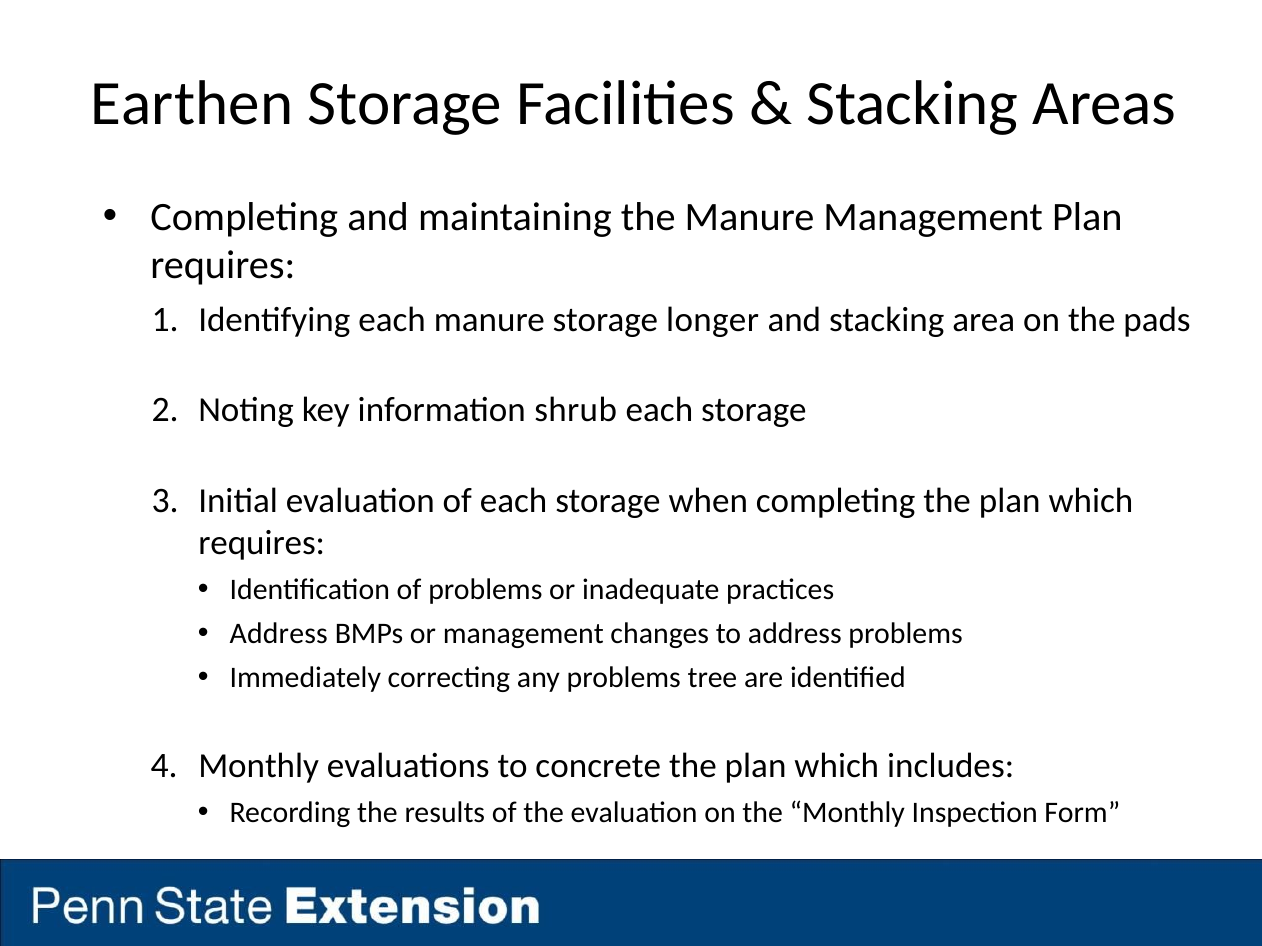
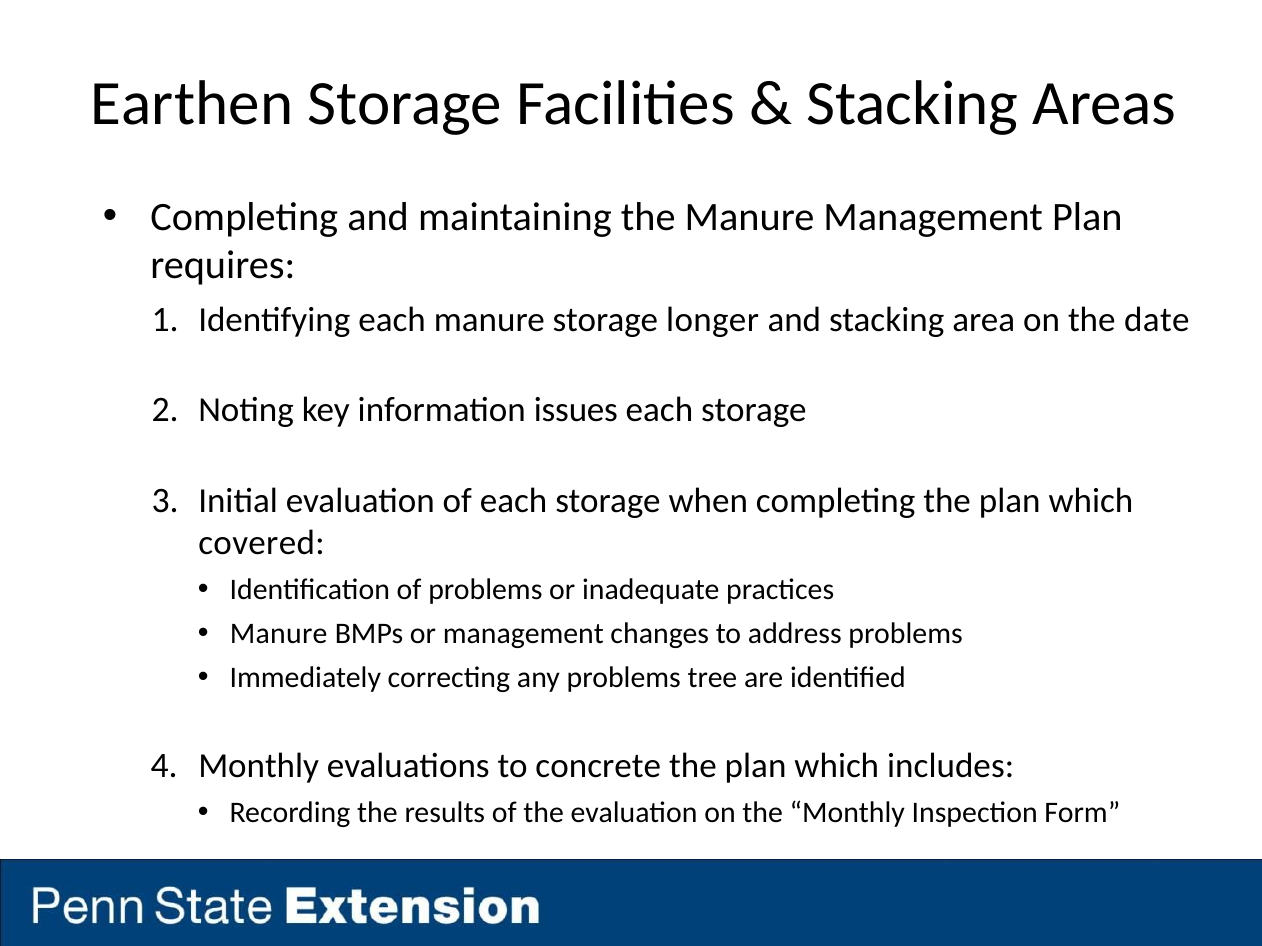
pads: pads -> date (1157, 320)
shrub: shrub -> issues (576, 411)
requires: requires -> covered (261, 543)
Address: Address -> Manure (279, 634)
